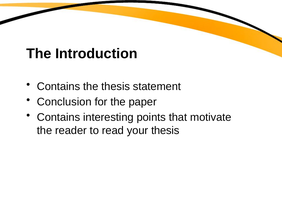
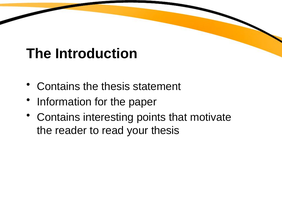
Conclusion: Conclusion -> Information (64, 102)
